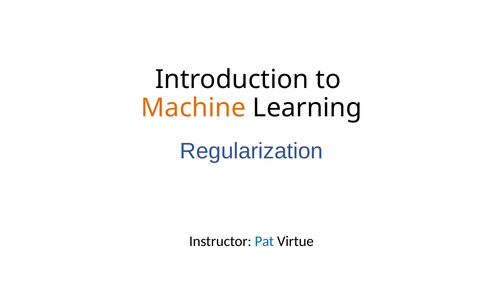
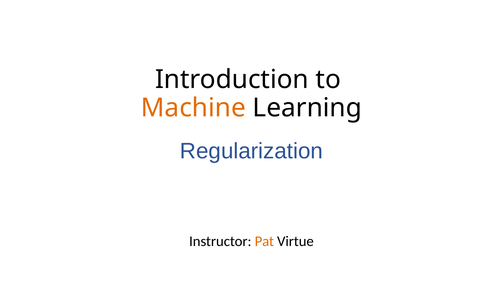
Pat colour: blue -> orange (264, 241)
